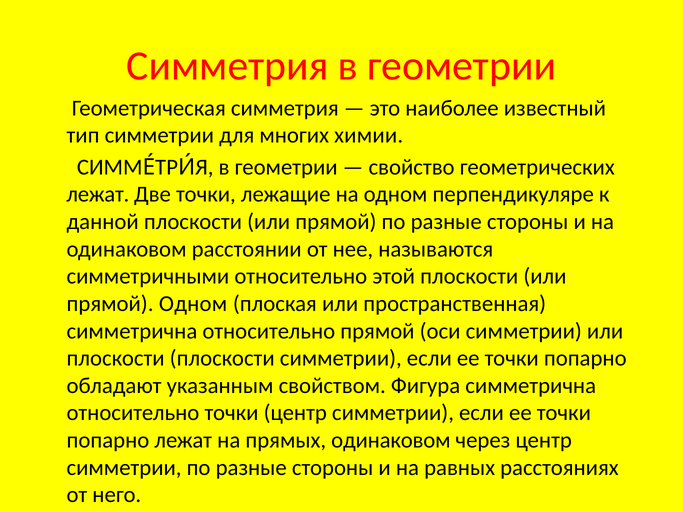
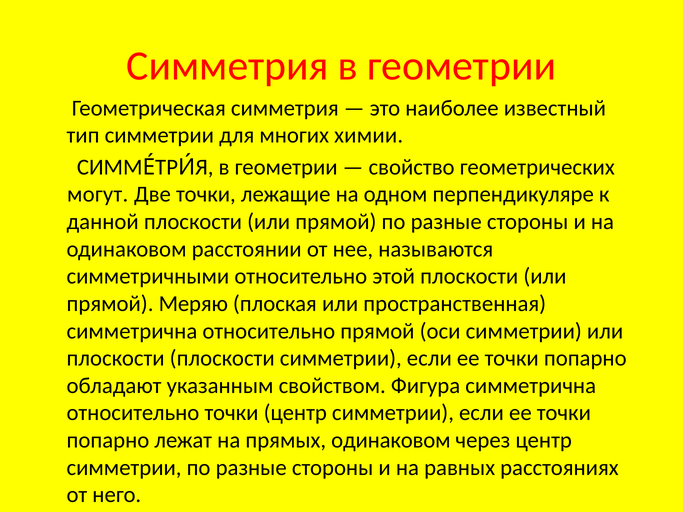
лежат: лежат -> могут (98, 195)
прямой Одном: Одном -> Меряю (193, 304)
